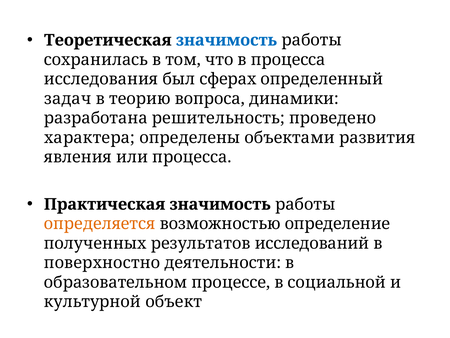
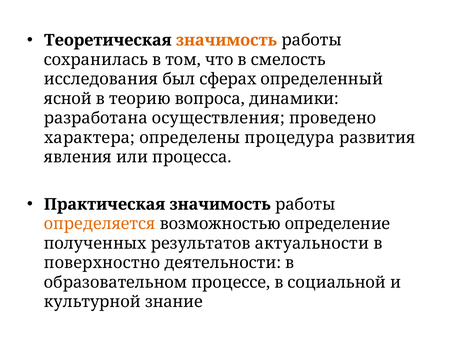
значимость colour: blue -> orange (226, 40)
в процесса: процесса -> смелость (288, 60)
задач: задач -> ясной (68, 99)
решительность: решительность -> осуществления (218, 118)
объектами: объектами -> процедура (290, 138)
исследований: исследований -> актуальности (312, 243)
объект: объект -> знание (174, 301)
